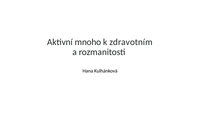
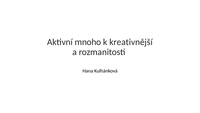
zdravotním: zdravotním -> kreativnější (131, 42)
